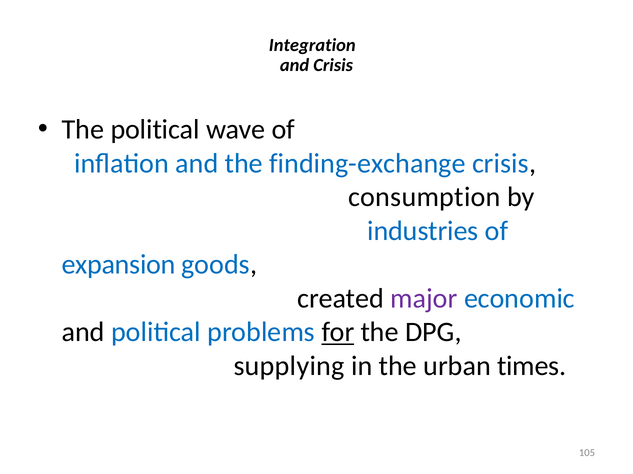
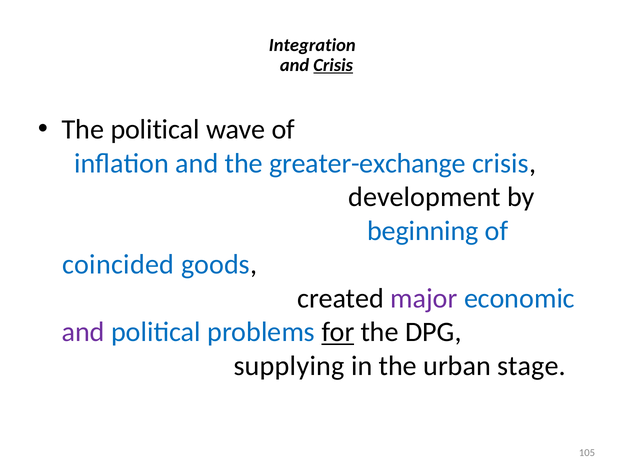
Crisis underline: none -> present (333, 65)
finding-exchange: finding-exchange -> greater-exchange (368, 164)
consumption: consumption -> development (425, 197)
industries: industries -> beginning (423, 231)
expansion: expansion -> coincided (118, 265)
and colour: black -> purple (83, 333)
times: times -> stage (531, 366)
